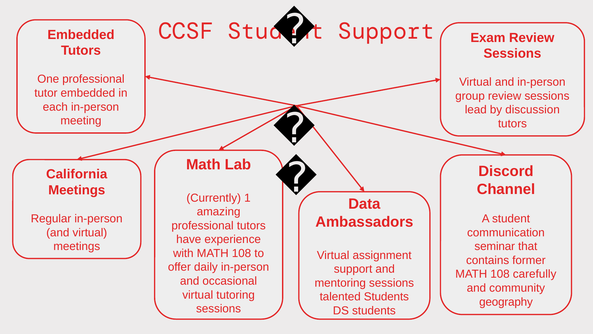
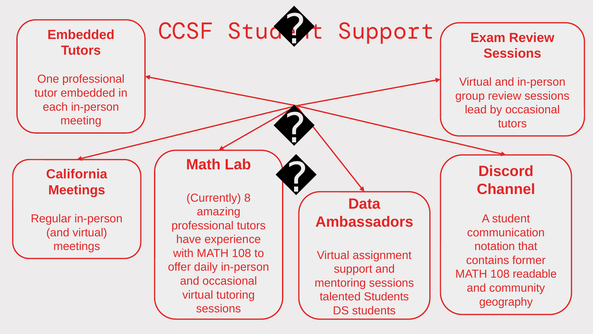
by discussion: discussion -> occasional (533, 110)
1: 1 -> 8 (247, 198)
seminar: seminar -> notation (495, 246)
carefully: carefully -> readable (535, 274)
